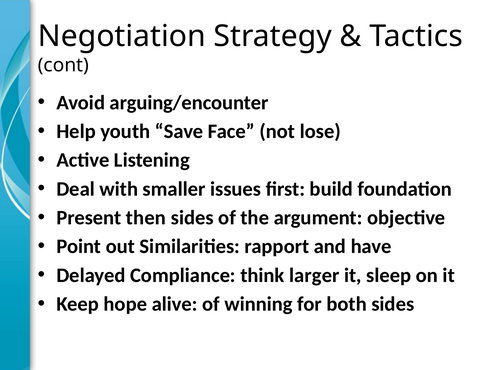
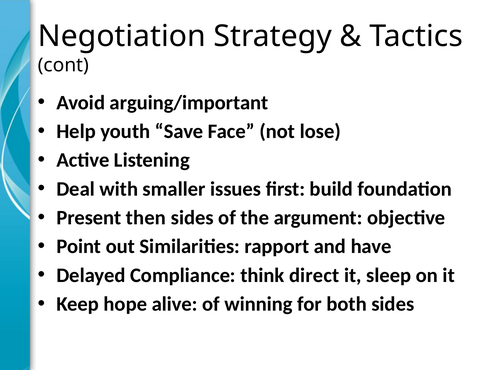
arguing/encounter: arguing/encounter -> arguing/important (189, 103)
larger: larger -> direct (314, 276)
